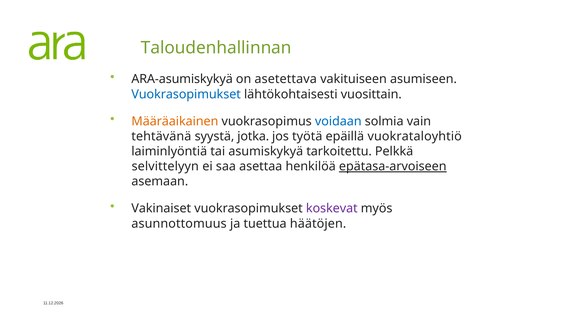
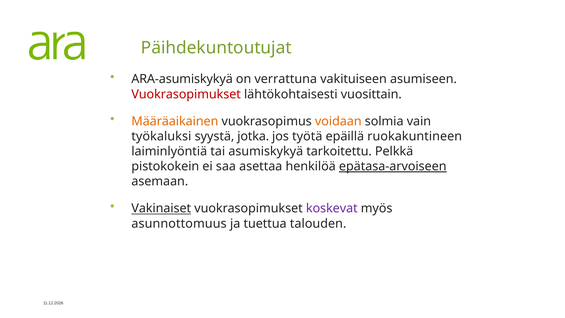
Taloudenhallinnan: Taloudenhallinnan -> Päihdekuntoutujat (216, 48)
asetettava: asetettava -> verrattuna (286, 79)
Vuokrasopimukset colour: blue -> red (186, 94)
voidaan colour: blue -> orange (338, 121)
tehtävänä: tehtävänä -> työkaluksi (161, 136)
vuokrataloyhtiö: vuokrataloyhtiö -> ruokakuntineen (415, 136)
selvittelyyn: selvittelyyn -> pistokokein (165, 166)
Vakinaiset underline: none -> present (161, 208)
häätöjen: häätöjen -> talouden (318, 223)
